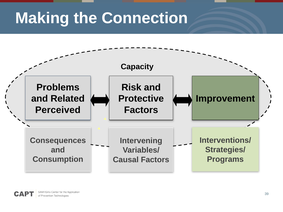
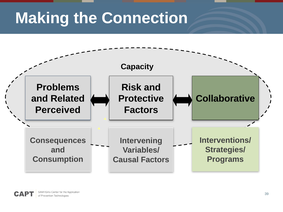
Improvement: Improvement -> Collaborative (225, 99)
